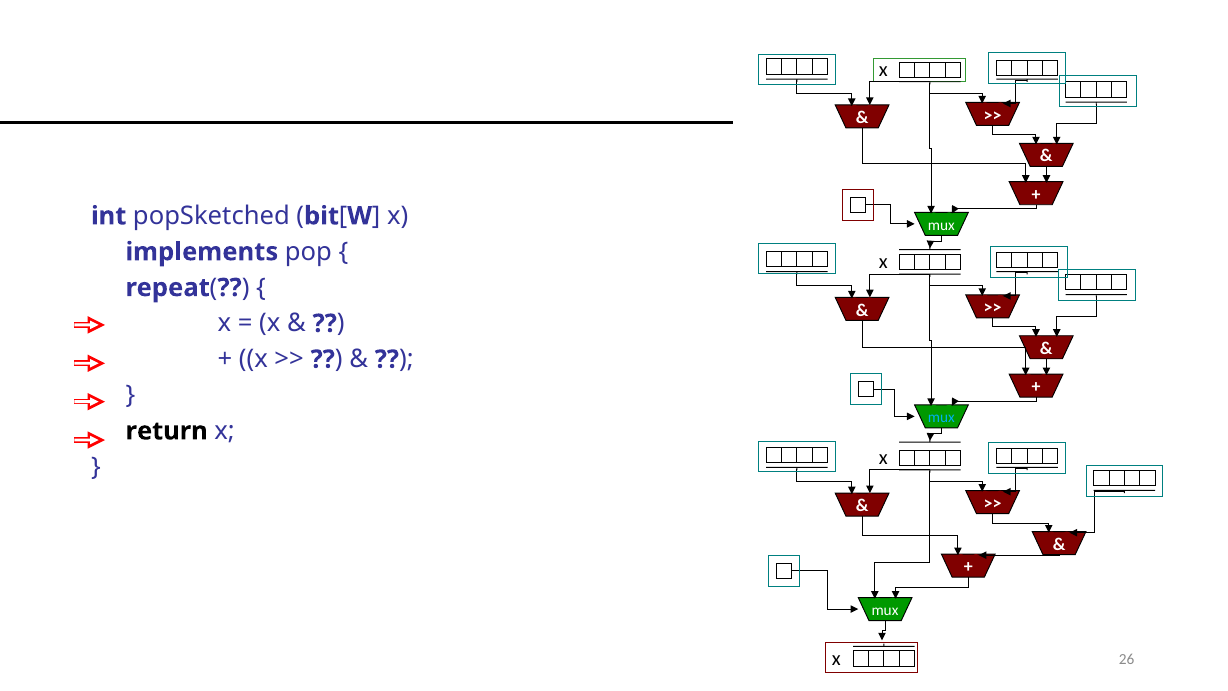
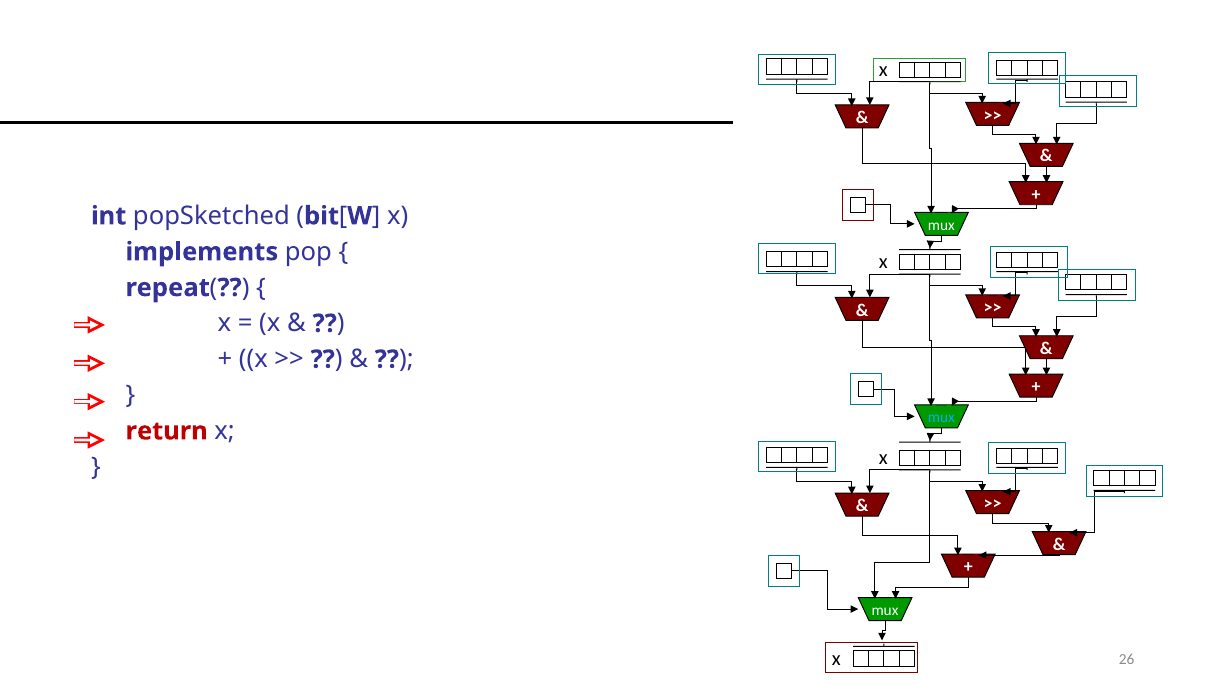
return colour: black -> red (167, 431)
